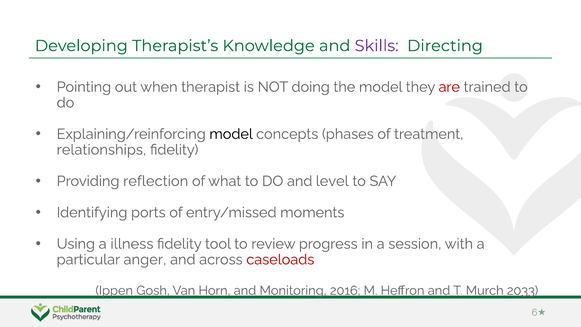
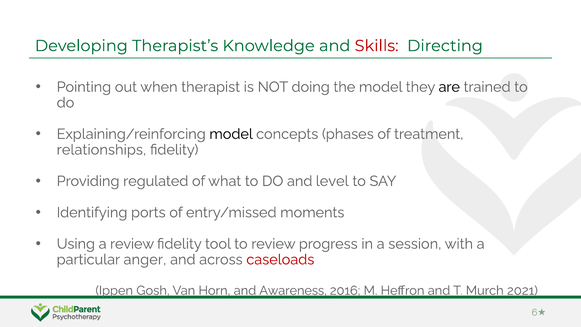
Skills colour: purple -> red (377, 46)
are colour: red -> black (449, 87)
reflection: reflection -> regulated (156, 181)
a illness: illness -> review (132, 244)
Monitoring: Monitoring -> Awareness (293, 290)
2033: 2033 -> 2021 (522, 290)
